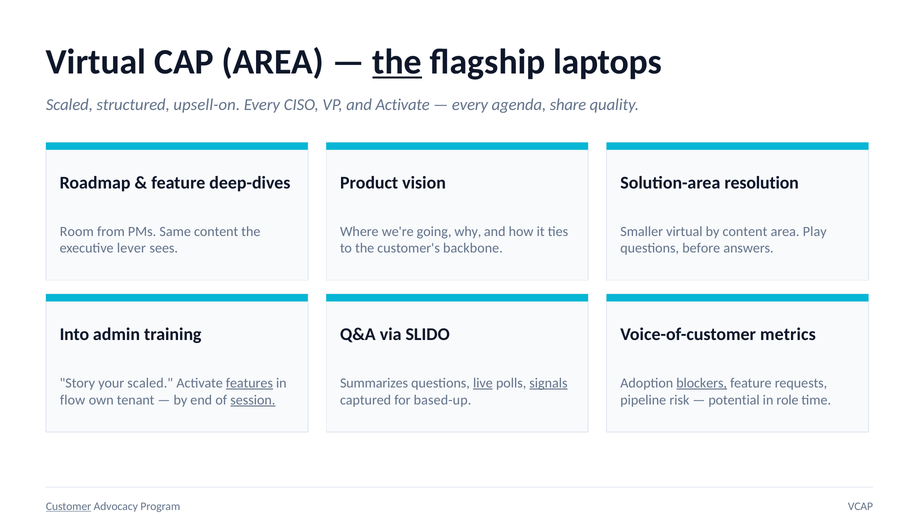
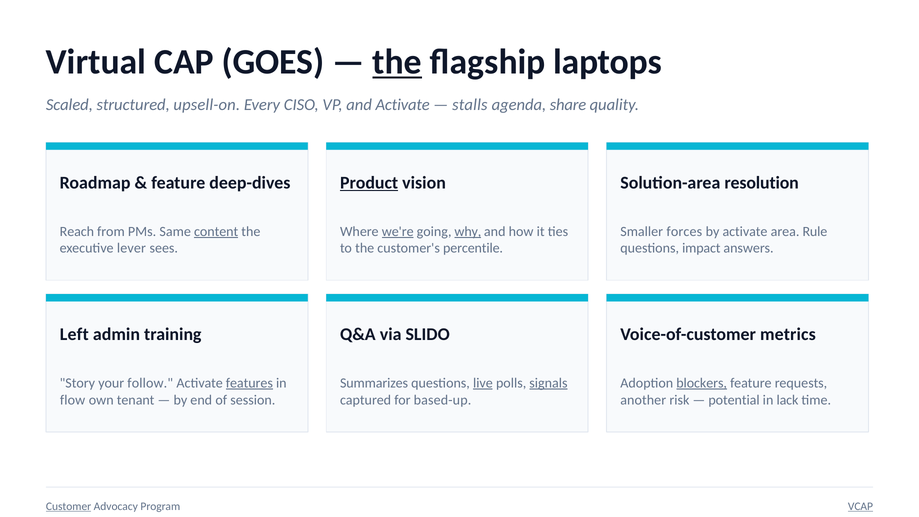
CAP AREA: AREA -> GOES (273, 62)
every: every -> stalls (470, 105)
Product underline: none -> present (369, 183)
Room: Room -> Reach (77, 231)
content underline: none -> present (216, 231)
we're underline: none -> present (398, 231)
why underline: none -> present (468, 231)
Smaller virtual: virtual -> forces (684, 231)
by content: content -> activate (745, 231)
Play: Play -> Rule (815, 231)
backbone: backbone -> percentile (473, 248)
before: before -> impact (701, 248)
Into: Into -> Left (74, 334)
your scaled: scaled -> follow (150, 383)
session underline: present -> none (253, 400)
pipeline: pipeline -> another (643, 400)
role: role -> lack (787, 400)
VCAP underline: none -> present (860, 506)
